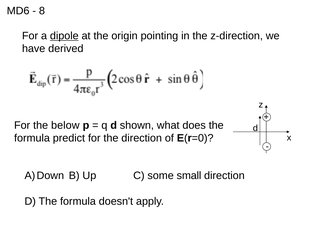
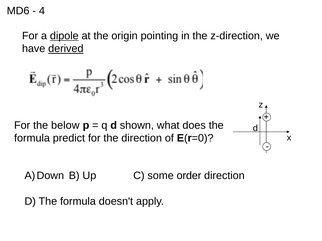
8: 8 -> 4 (42, 11)
derived underline: none -> present (66, 49)
small: small -> order (189, 176)
